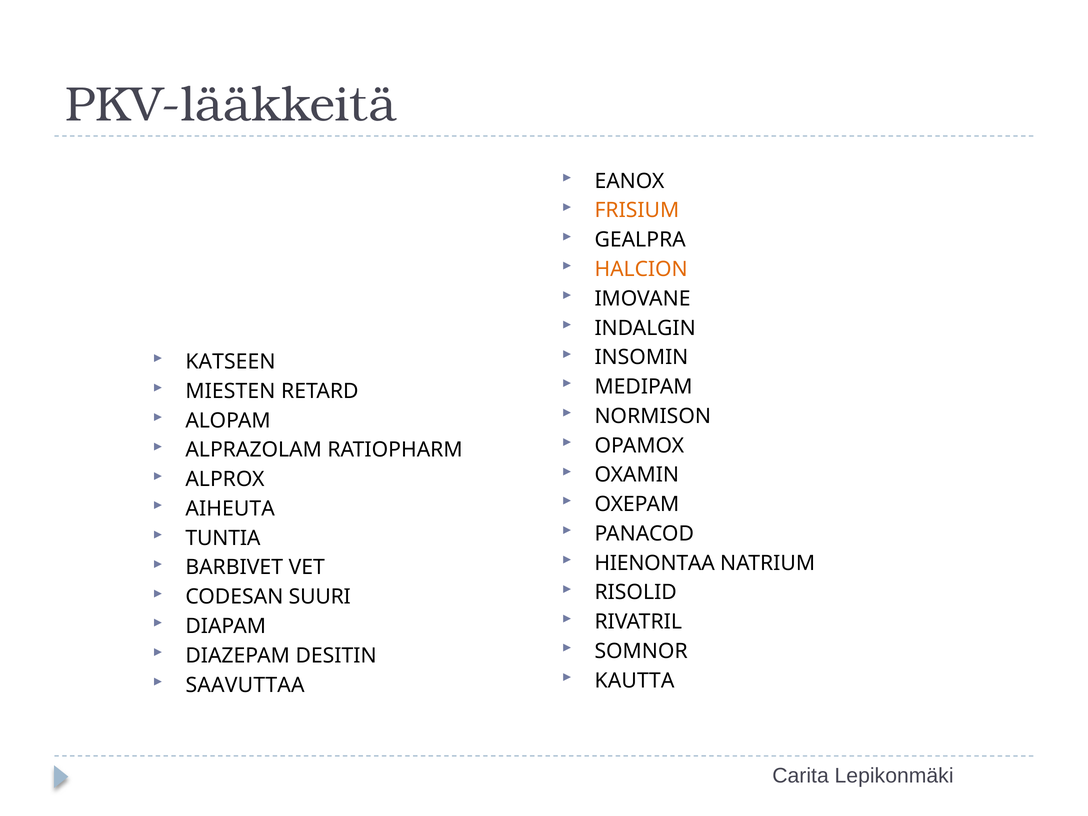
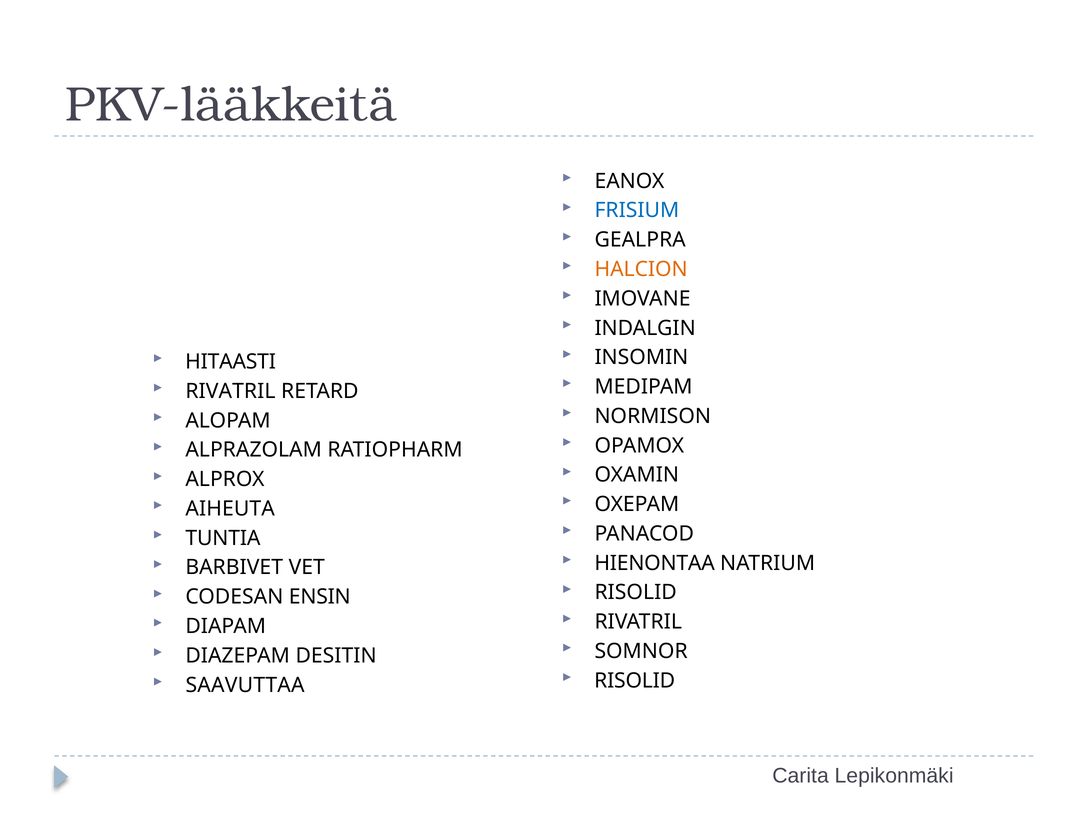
FRISIUM colour: orange -> blue (637, 210)
KATSEEN: KATSEEN -> HITAASTI (231, 362)
MIESTEN: MIESTEN -> RIVATRIL (230, 391)
SUURI: SUURI -> ENSIN (320, 597)
KAUTTA: KAUTTA -> RISOLID (635, 681)
